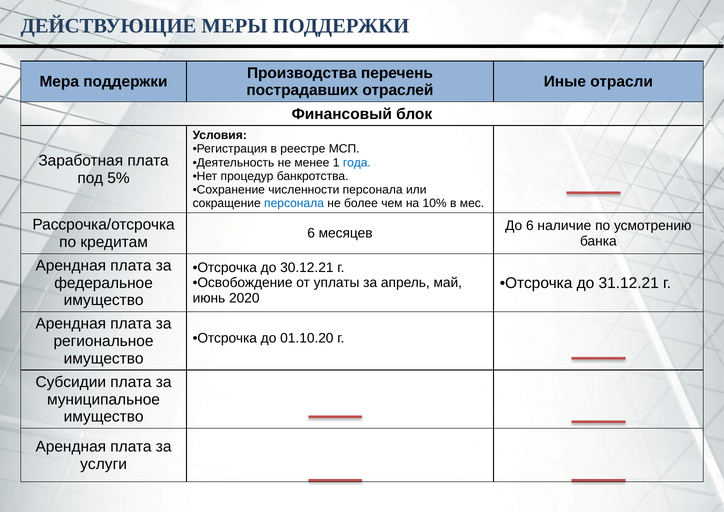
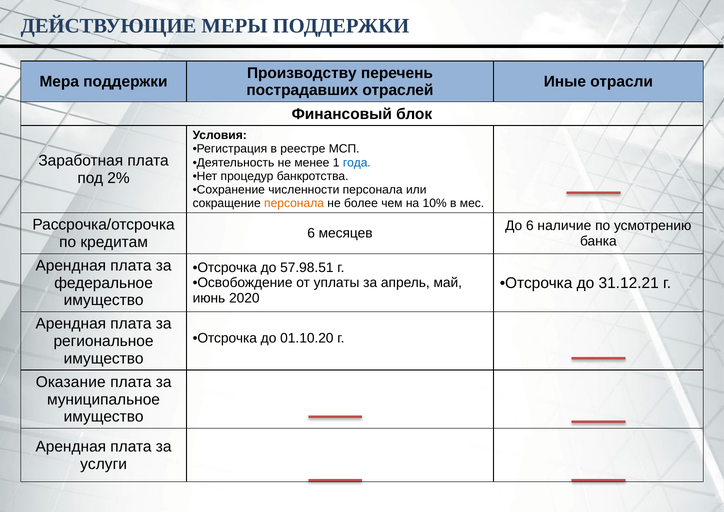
Производства: Производства -> Производству (302, 73)
5%: 5% -> 2% (119, 178)
персонала colour: blue -> orange (294, 203)
30.12.21: 30.12.21 -> 57.98.51 (307, 268)
Субсидии: Субсидии -> Оказание (71, 382)
